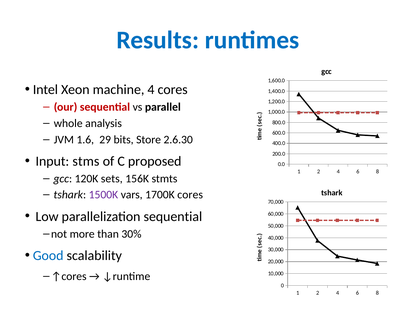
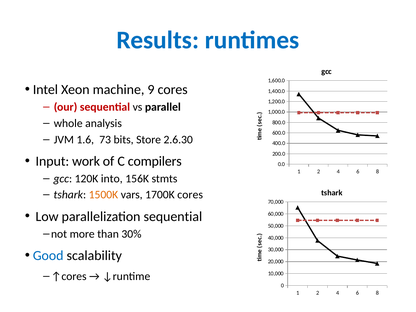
machine 4: 4 -> 9 (151, 90)
29: 29 -> 73 (105, 140)
stms: stms -> work (86, 161)
proposed: proposed -> compilers (155, 161)
sets: sets -> into (112, 179)
1500K colour: purple -> orange (103, 195)
